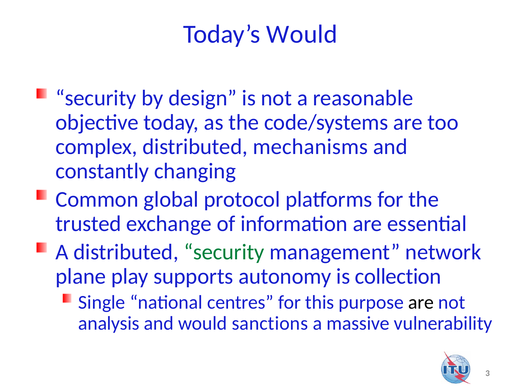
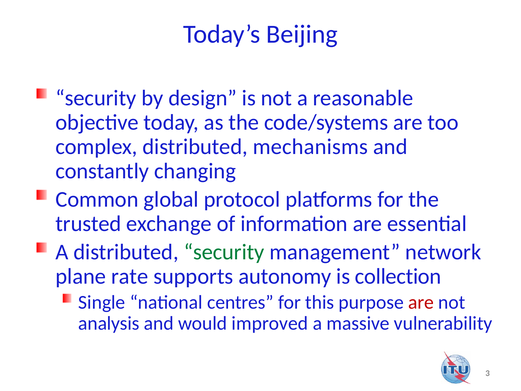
Today’s Would: Would -> Beijing (302, 34)
play: play -> rate (130, 276)
are colour: black -> red (421, 302)
sanctions: sanctions -> improved (270, 323)
